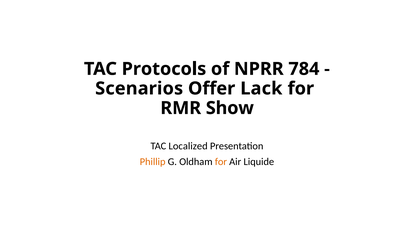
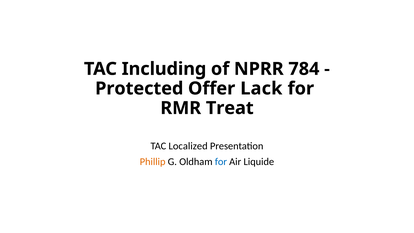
Protocols: Protocols -> Including (164, 69)
Scenarios: Scenarios -> Protected (139, 88)
Show: Show -> Treat (230, 108)
for colour: orange -> blue (221, 162)
